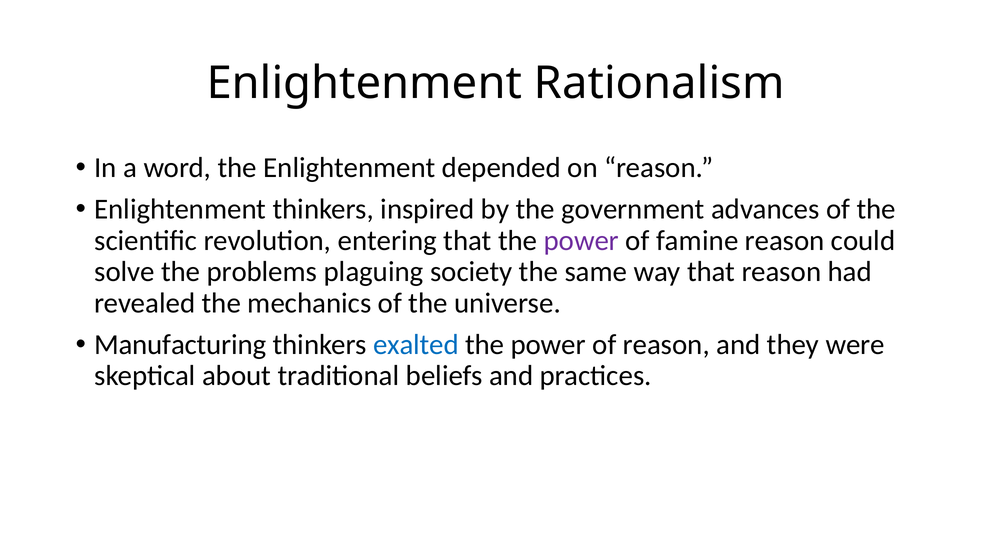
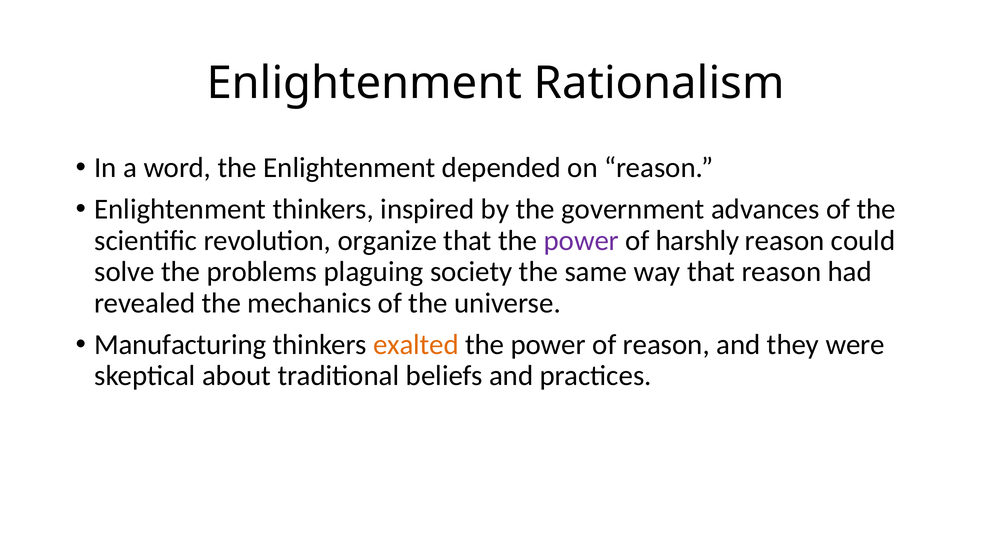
entering: entering -> organize (387, 241)
famine: famine -> harshly (697, 241)
exalted colour: blue -> orange (416, 345)
